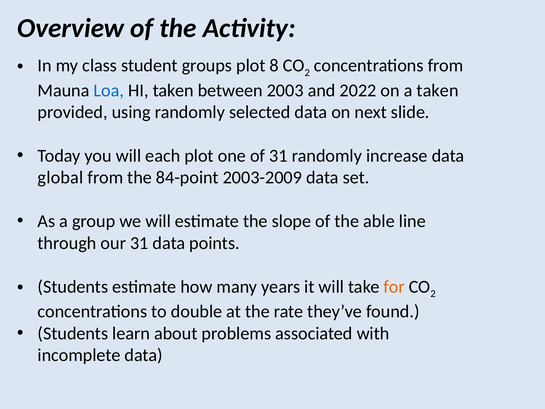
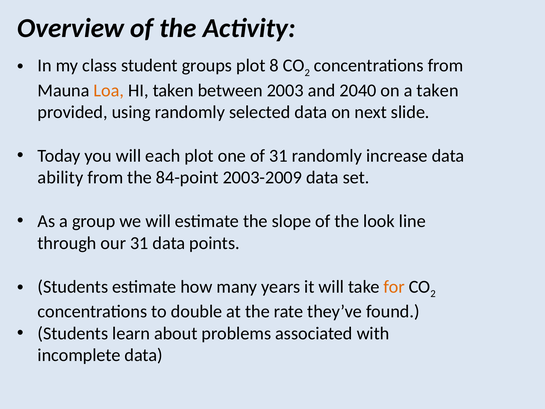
Loa colour: blue -> orange (109, 90)
2022: 2022 -> 2040 (358, 90)
global: global -> ability (60, 178)
able: able -> look (379, 221)
